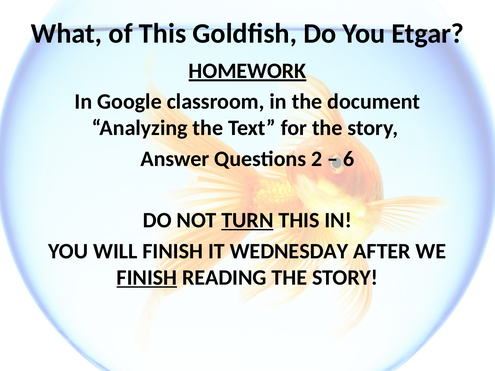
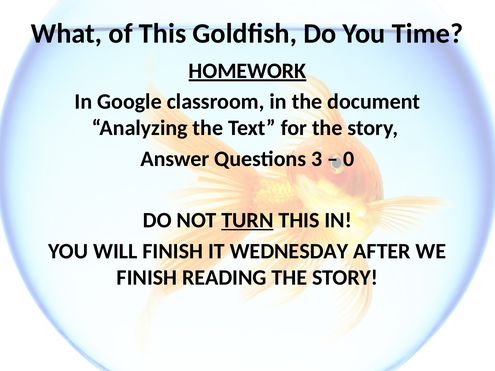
Etgar: Etgar -> Time (427, 34)
2: 2 -> 3 (317, 159)
6: 6 -> 0 (349, 159)
FINISH underline: present -> none (147, 278)
